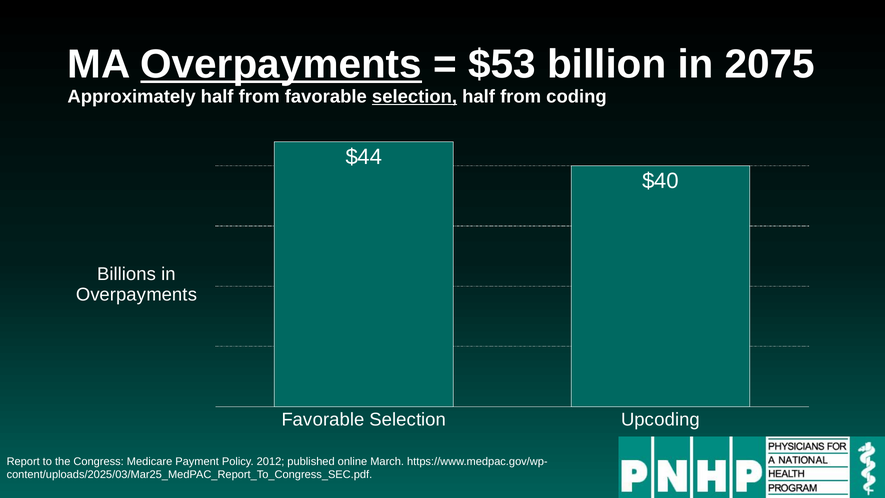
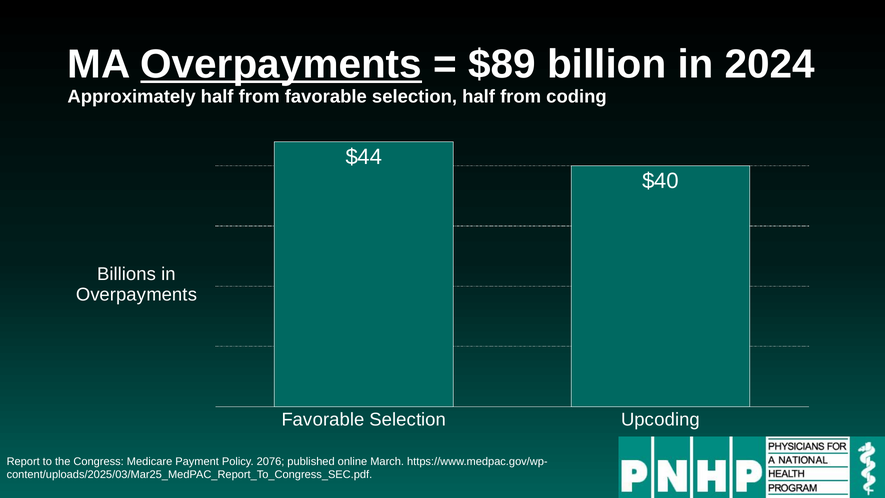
$53: $53 -> $89 (502, 64)
2075: 2075 -> 2024 (770, 64)
selection underline: present -> none (415, 96)
2012: 2012 -> 2076 (271, 461)
